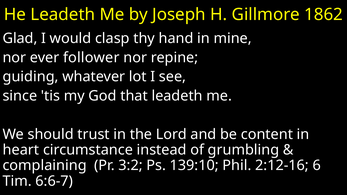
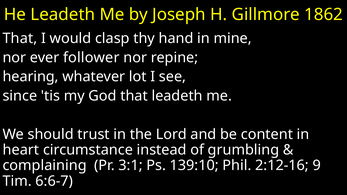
Glad: Glad -> That (20, 38)
guiding: guiding -> hearing (31, 77)
3:2: 3:2 -> 3:1 (131, 166)
6: 6 -> 9 (317, 166)
